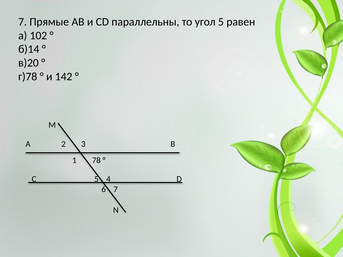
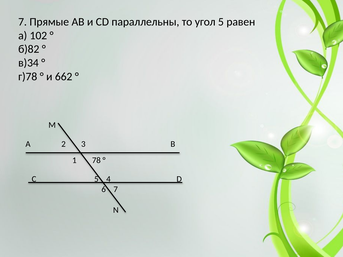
б)14: б)14 -> б)82 (29, 49)
в)20: в)20 -> в)34 (28, 63)
142: 142 -> 662 (64, 77)
